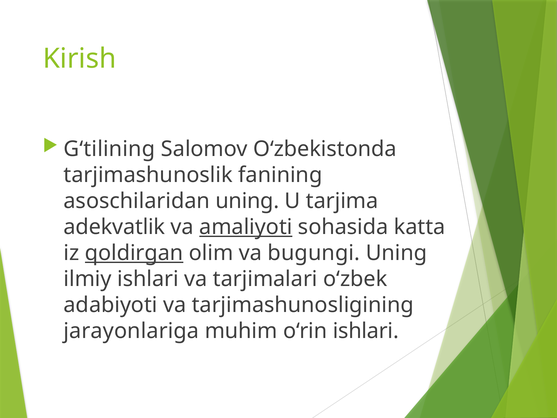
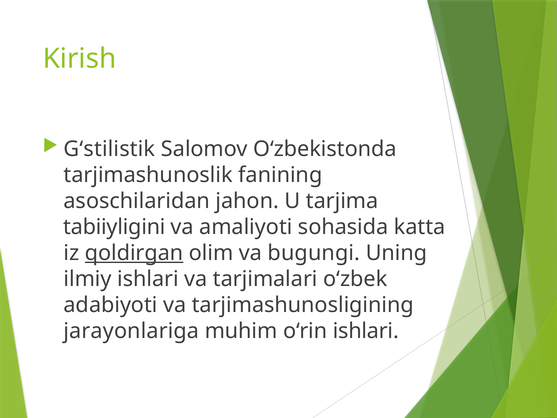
G‘tilining: G‘tilining -> G‘stilistik (109, 149)
asoschilaridan uning: uning -> jahon (247, 201)
adekvatlik: adekvatlik -> tabiiyligini (114, 227)
amaliyoti underline: present -> none (246, 227)
